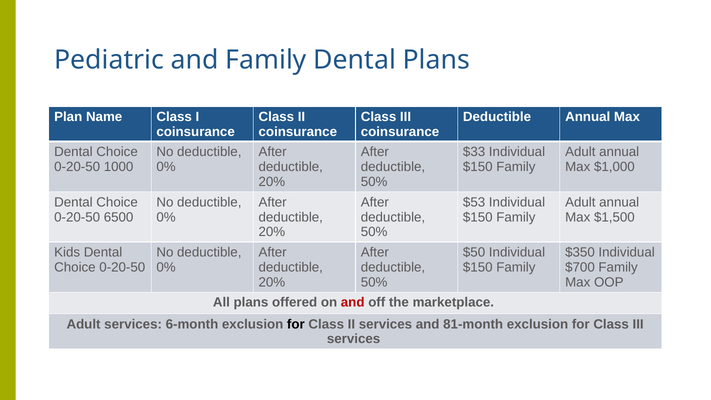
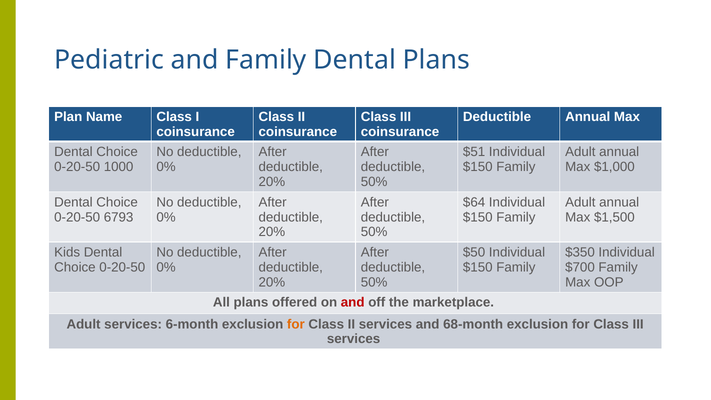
$33: $33 -> $51 (474, 152)
$53: $53 -> $64 (474, 202)
6500: 6500 -> 6793 (119, 217)
for colour: black -> orange (296, 324)
81-month: 81-month -> 68-month (473, 324)
